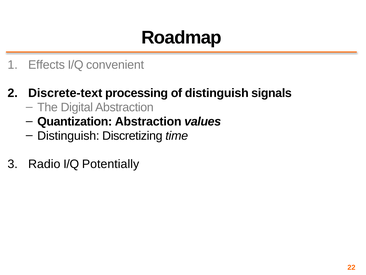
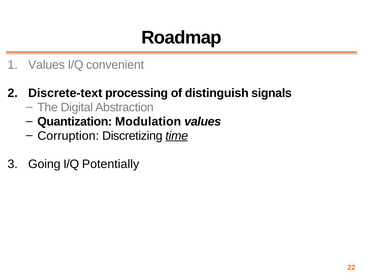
Effects: Effects -> Values (47, 65)
Quantization Abstraction: Abstraction -> Modulation (148, 121)
Distinguish: Distinguish -> Corruption (68, 135)
time underline: none -> present (177, 135)
Radio: Radio -> Going (44, 164)
